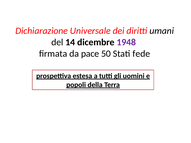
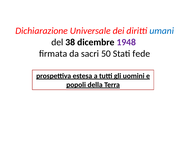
umani colour: black -> blue (162, 31)
14: 14 -> 38 (70, 42)
pace: pace -> sacri (90, 54)
